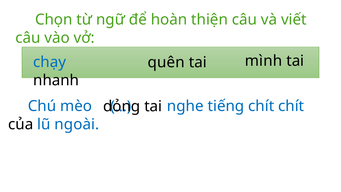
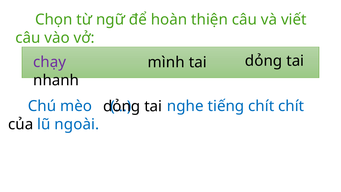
chạy colour: blue -> purple (50, 62)
quên: quên -> mình (166, 62)
mình: mình -> dỏng (264, 61)
